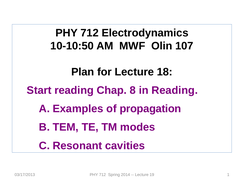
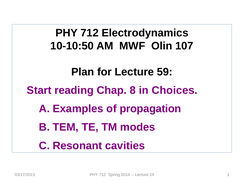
18: 18 -> 59 (165, 72)
in Reading: Reading -> Choices (175, 90)
